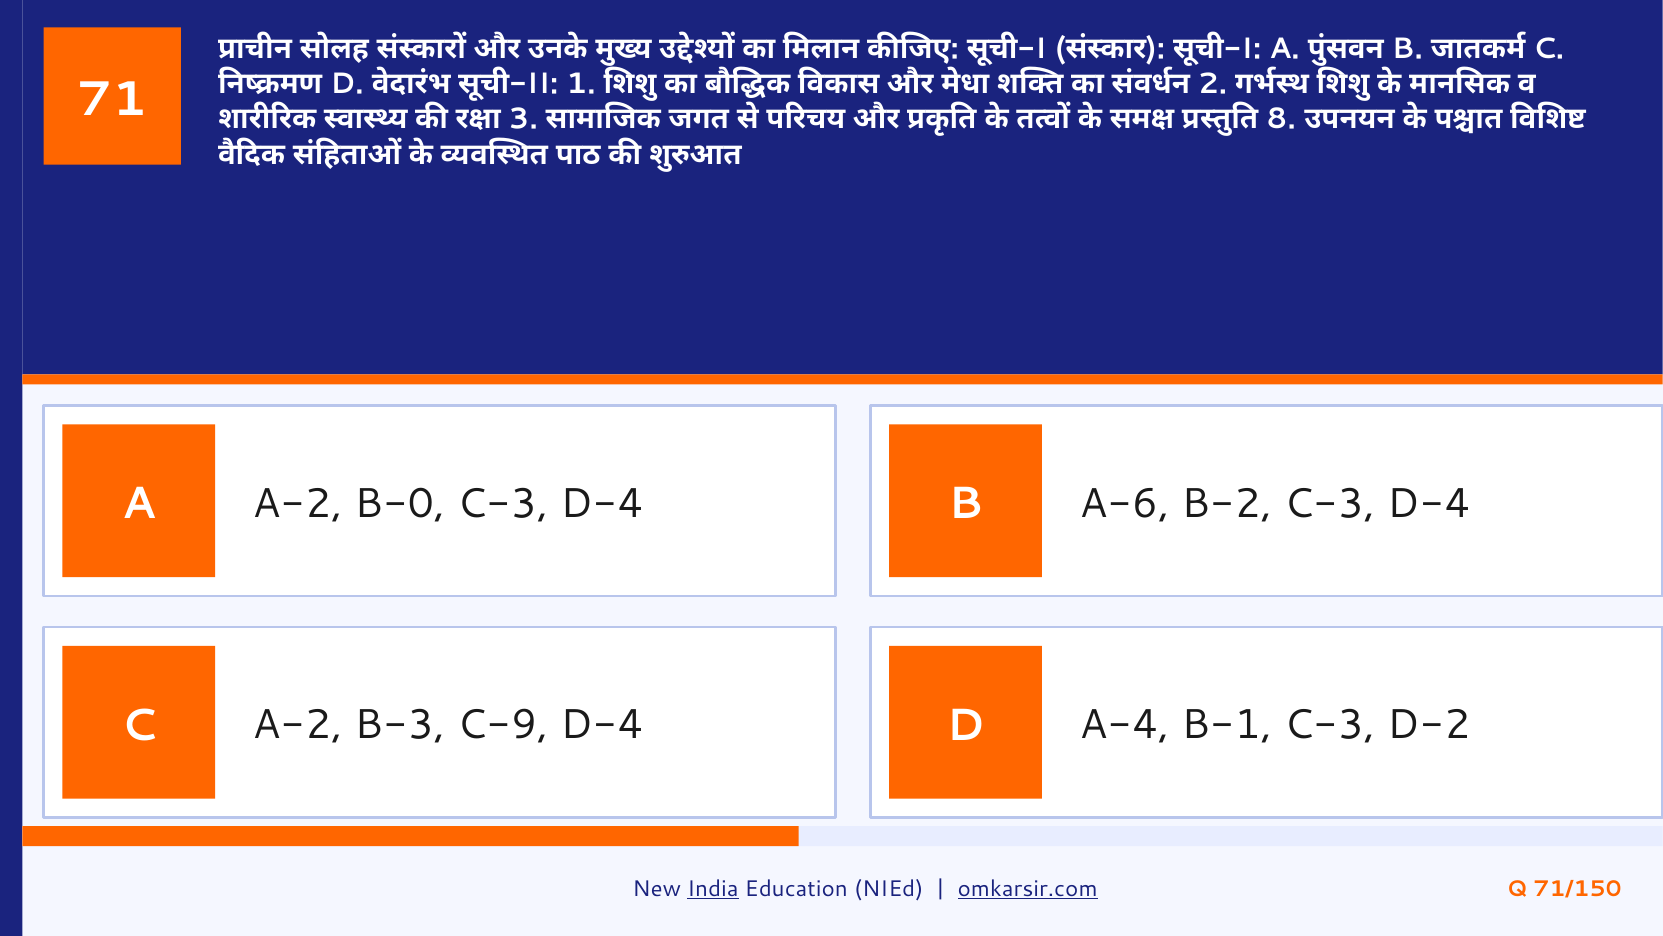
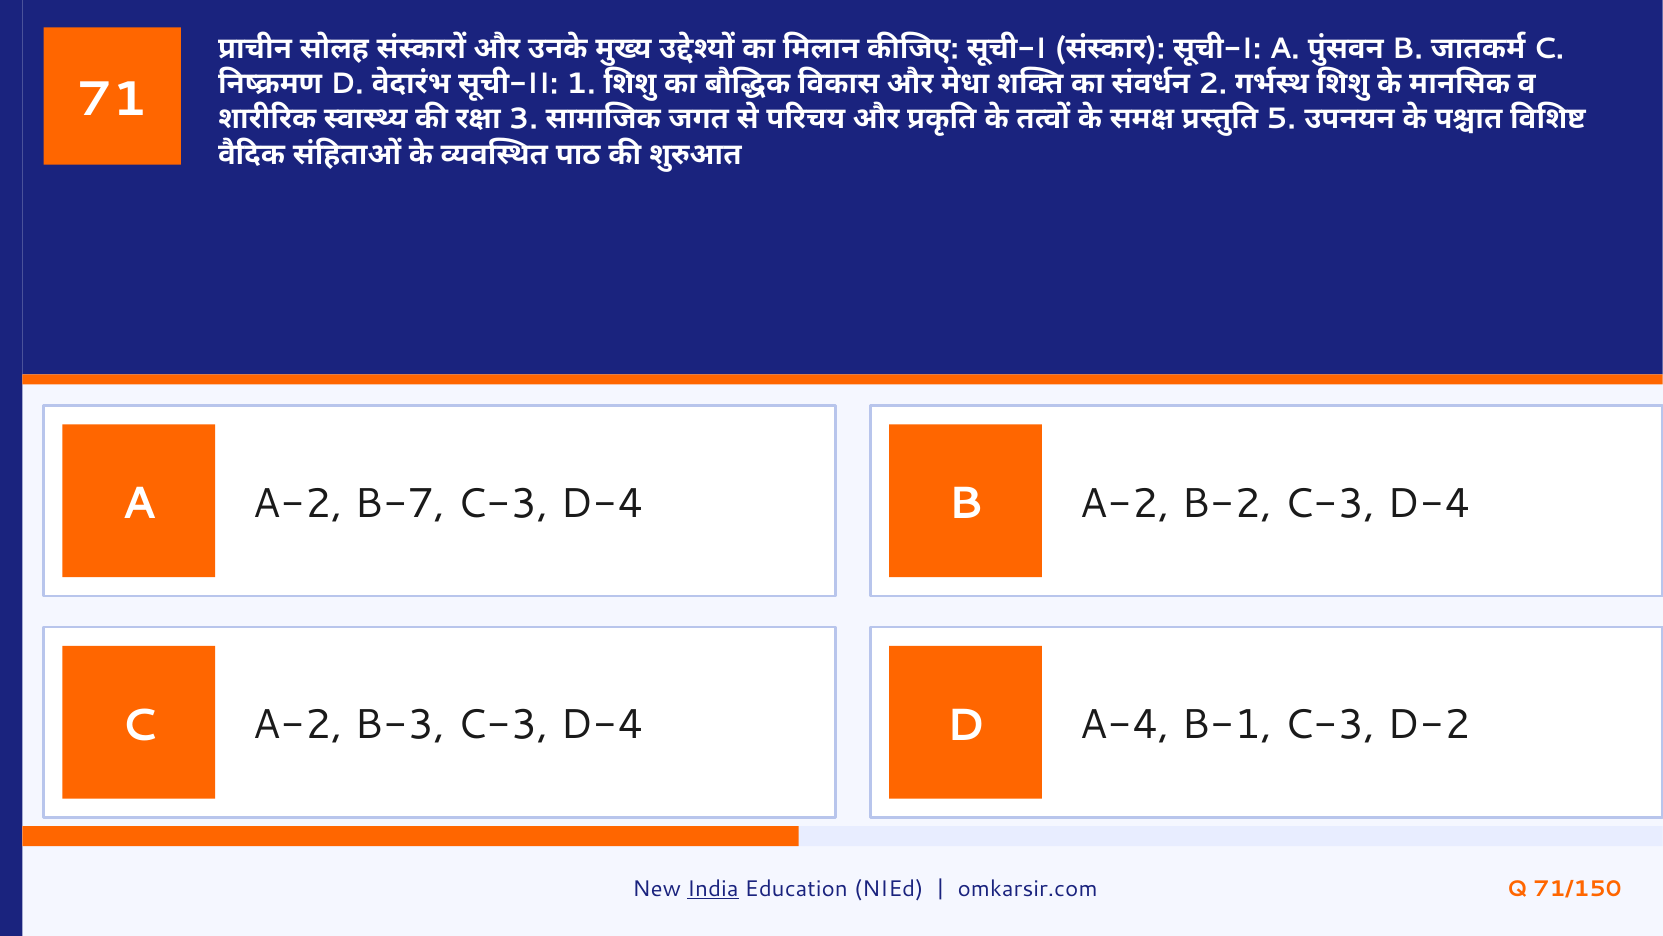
8: 8 -> 5 (1281, 119)
B-0: B-0 -> B-7 (400, 503)
B A-6: A-6 -> A-2 (1125, 503)
B-3 C-9: C-9 -> C-3 (503, 725)
omkarsir.com underline: present -> none (1028, 888)
